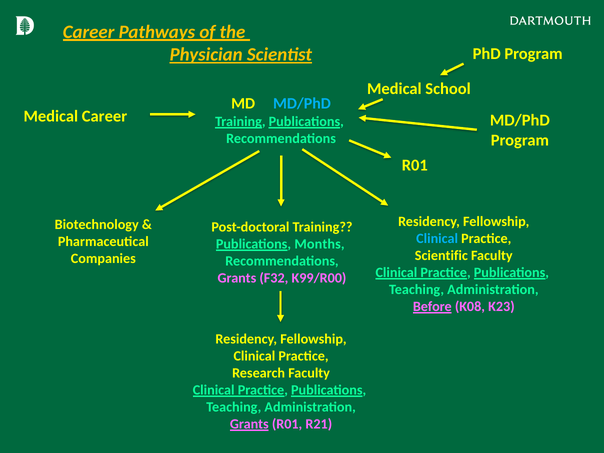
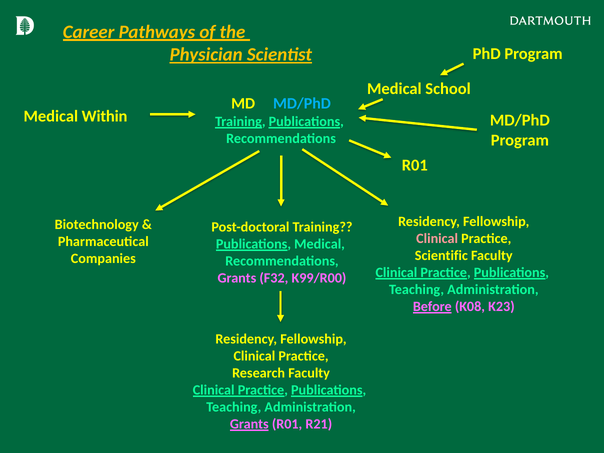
Medical Career: Career -> Within (105, 116)
Clinical colour: light blue -> pink (437, 239)
Publications Months: Months -> Medical (320, 244)
